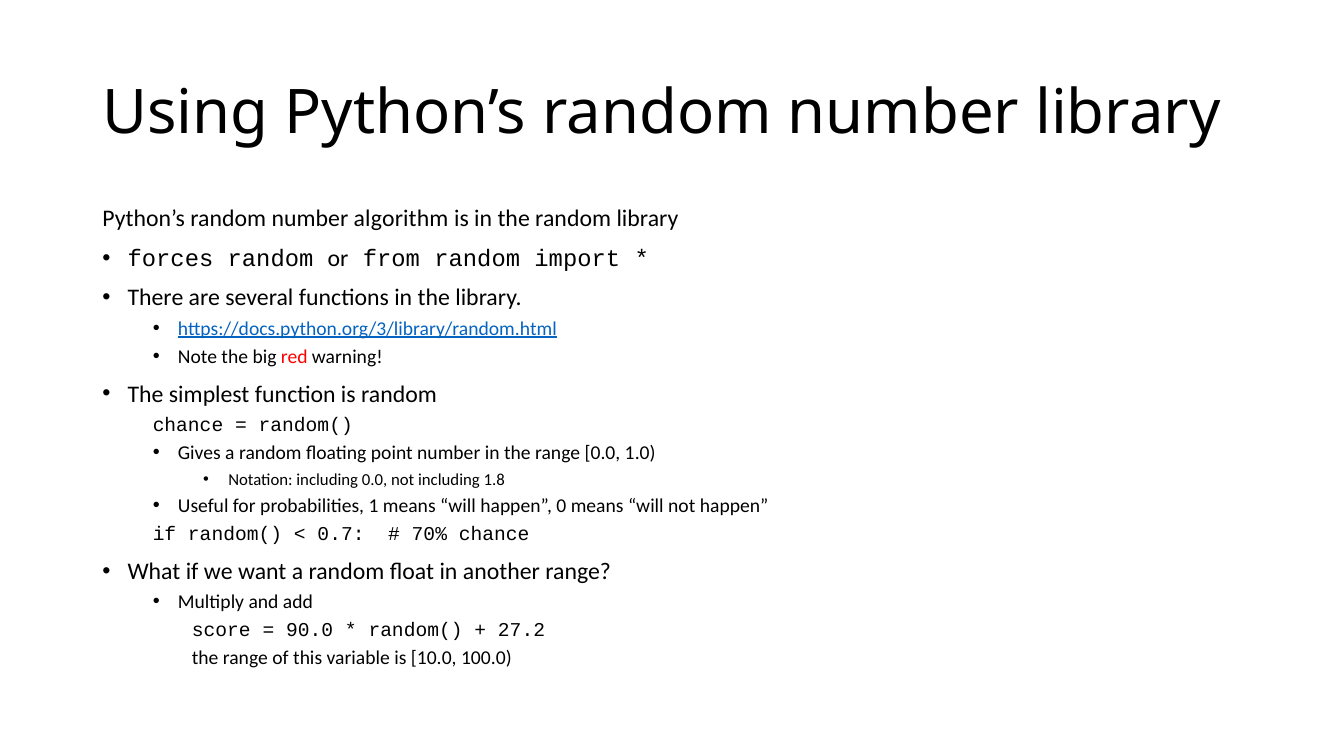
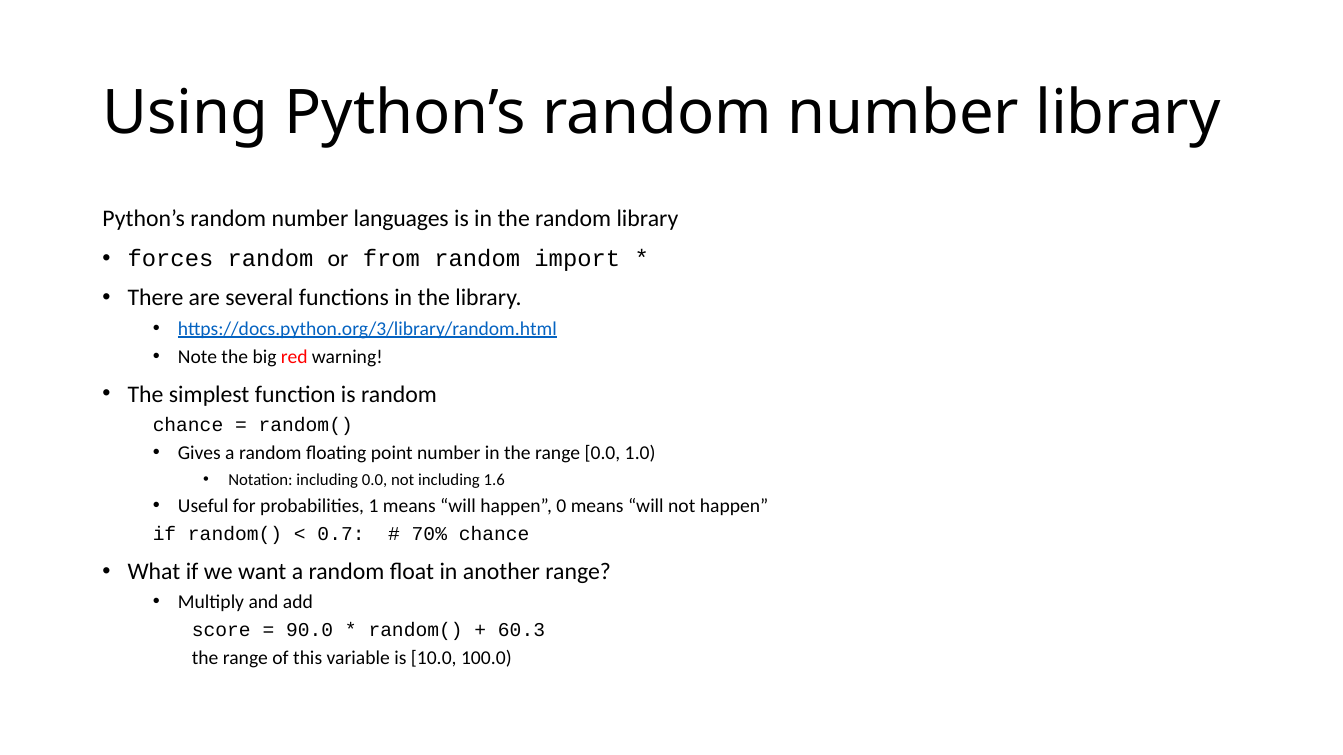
algorithm: algorithm -> languages (401, 219)
1.8: 1.8 -> 1.6 (494, 480)
27.2: 27.2 -> 60.3 (522, 631)
